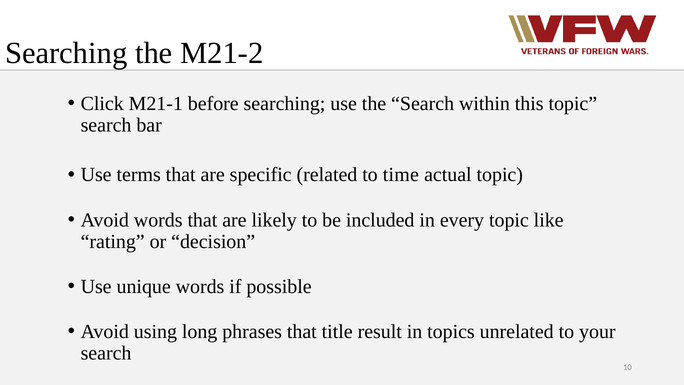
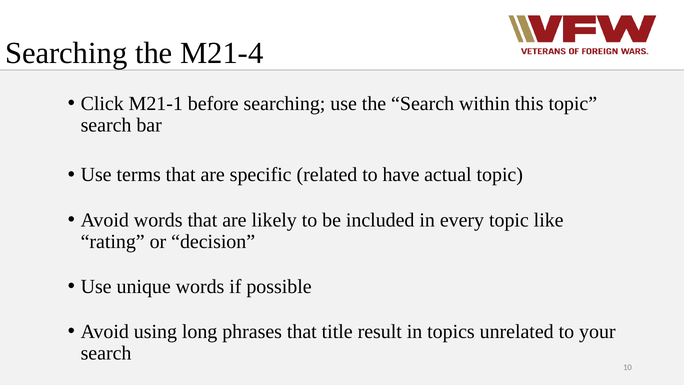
M21-2: M21-2 -> M21-4 (222, 53)
time: time -> have (401, 175)
